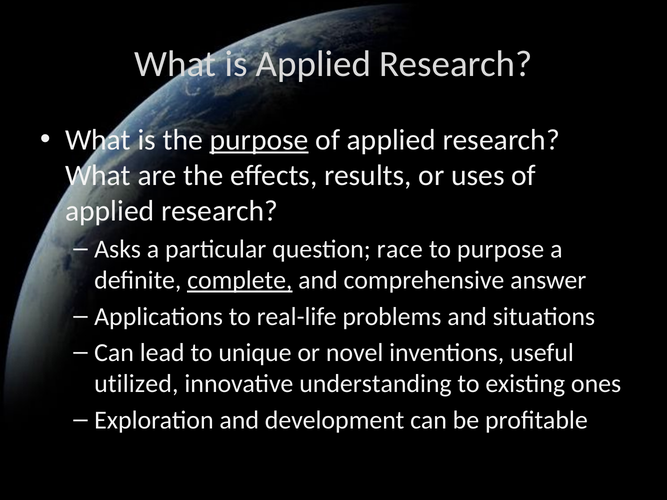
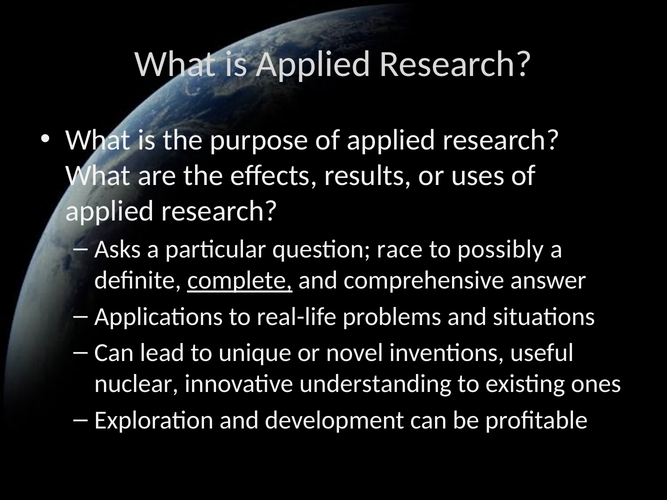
purpose underline: present -> none (259, 140)
to purpose: purpose -> possibly (500, 249)
utilized: utilized -> nuclear (136, 384)
